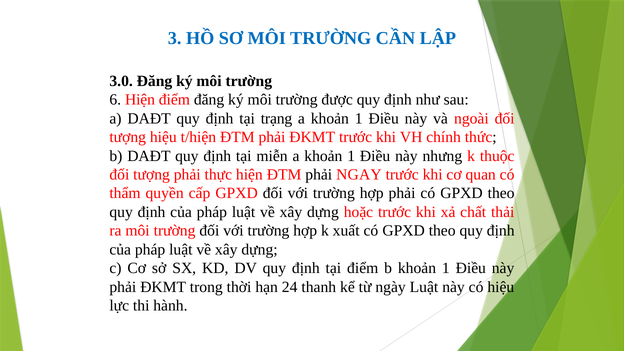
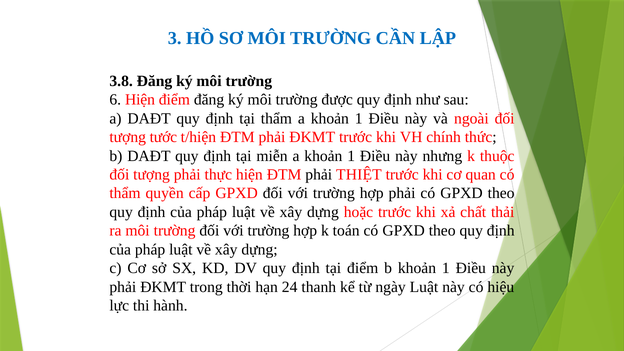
3.0: 3.0 -> 3.8 (121, 81)
tại trạng: trạng -> thẩm (276, 118)
tượng hiệu: hiệu -> tước (163, 137)
NGAY: NGAY -> THIỆT (359, 175)
xuất: xuất -> toán (346, 231)
